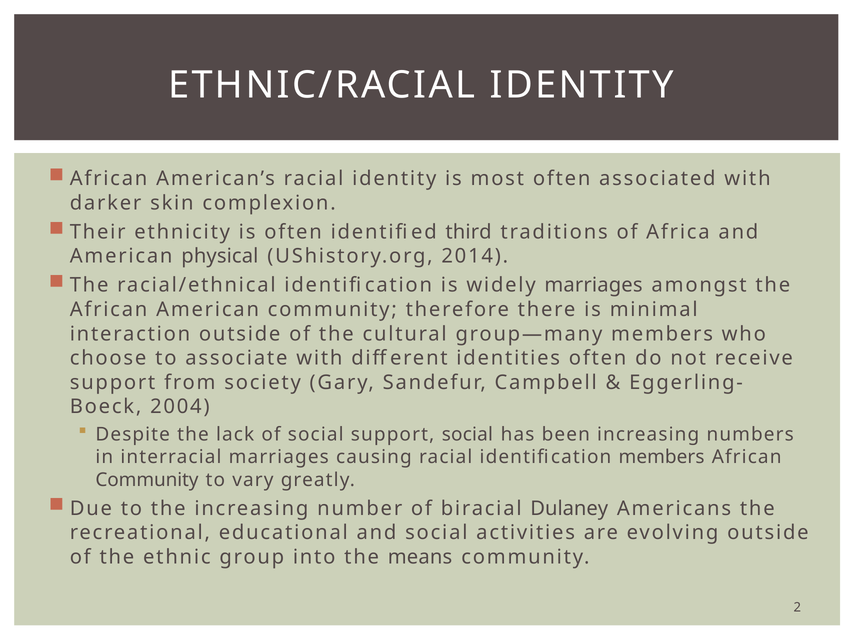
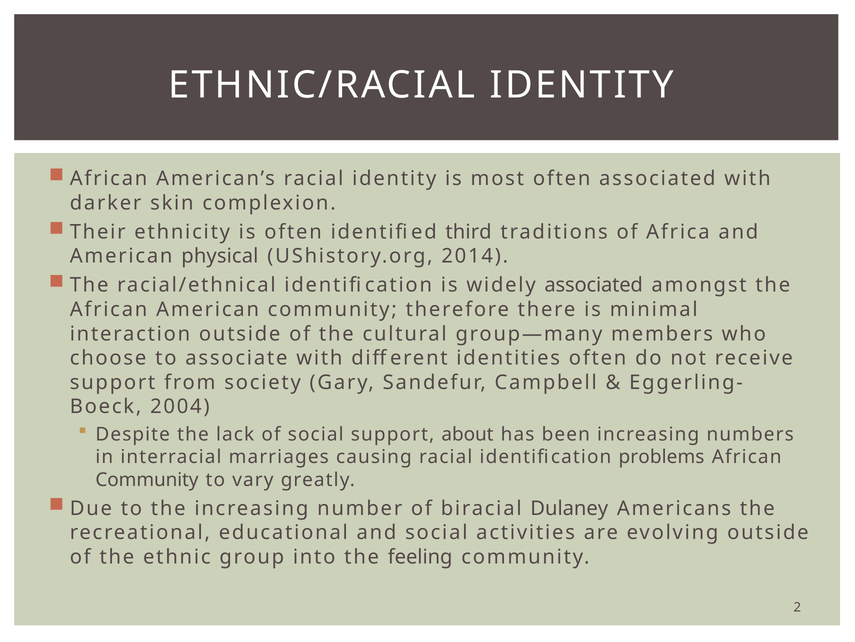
widely marriages: marriages -> associated (594, 285)
support social: social -> about (468, 434)
identification members: members -> problems (662, 457)
means: means -> feeling (420, 556)
